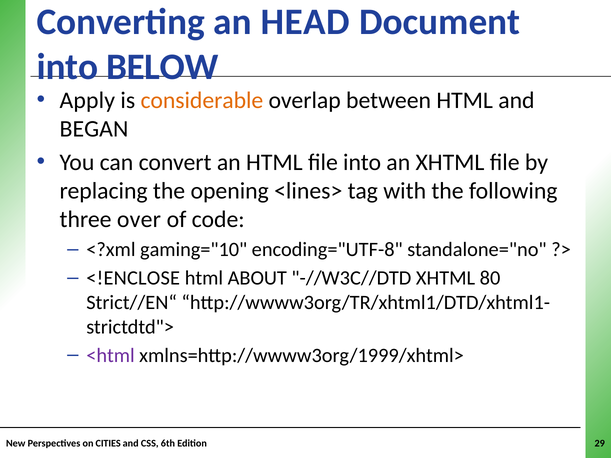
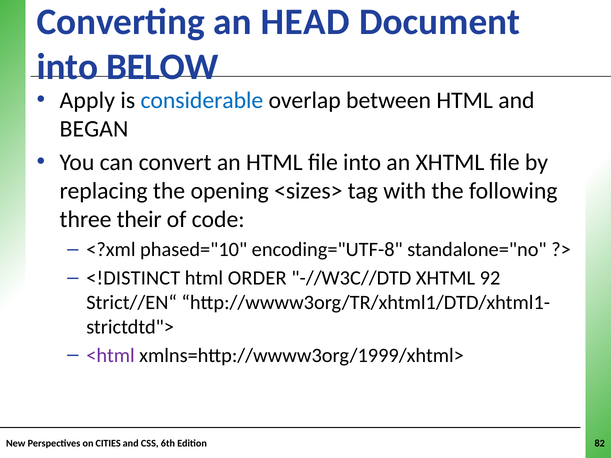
considerable colour: orange -> blue (202, 100)
<lines>: <lines> -> <sizes> (308, 191)
over: over -> their (139, 219)
gaming="10: gaming="10 -> phased="10 (194, 250)
<!ENCLOSE: <!ENCLOSE -> <!DISTINCT (133, 278)
ABOUT: ABOUT -> ORDER (257, 278)
80: 80 -> 92 (490, 278)
29: 29 -> 82 (600, 444)
